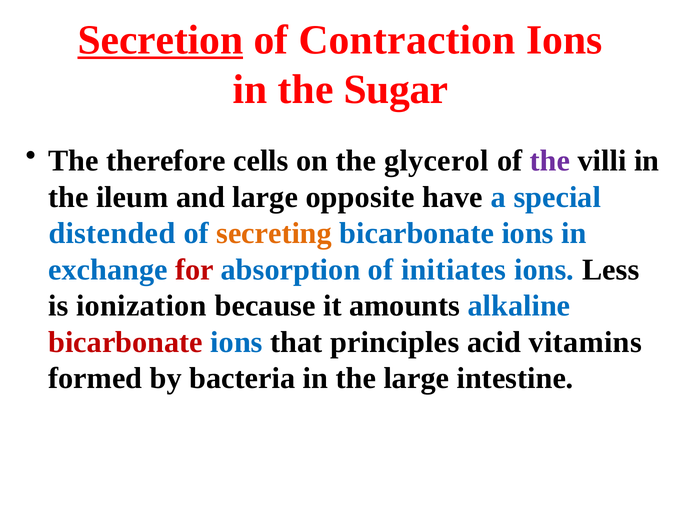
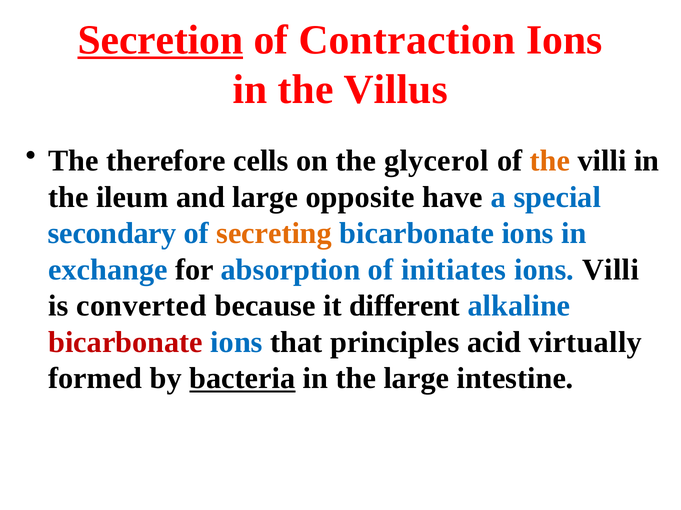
Sugar: Sugar -> Villus (396, 90)
the colour: purple -> orange (550, 161)
distended: distended -> secondary (112, 234)
for colour: red -> black (194, 270)
ions Less: Less -> Villi (611, 270)
ionization: ionization -> converted (141, 306)
amounts: amounts -> different (405, 306)
vitamins: vitamins -> virtually (585, 343)
bacteria underline: none -> present (242, 379)
